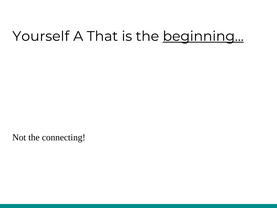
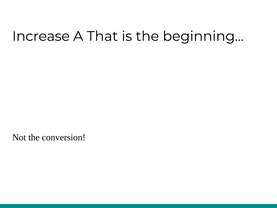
Yourself: Yourself -> Increase (41, 36)
beginning underline: present -> none (203, 36)
connecting: connecting -> conversion (64, 137)
